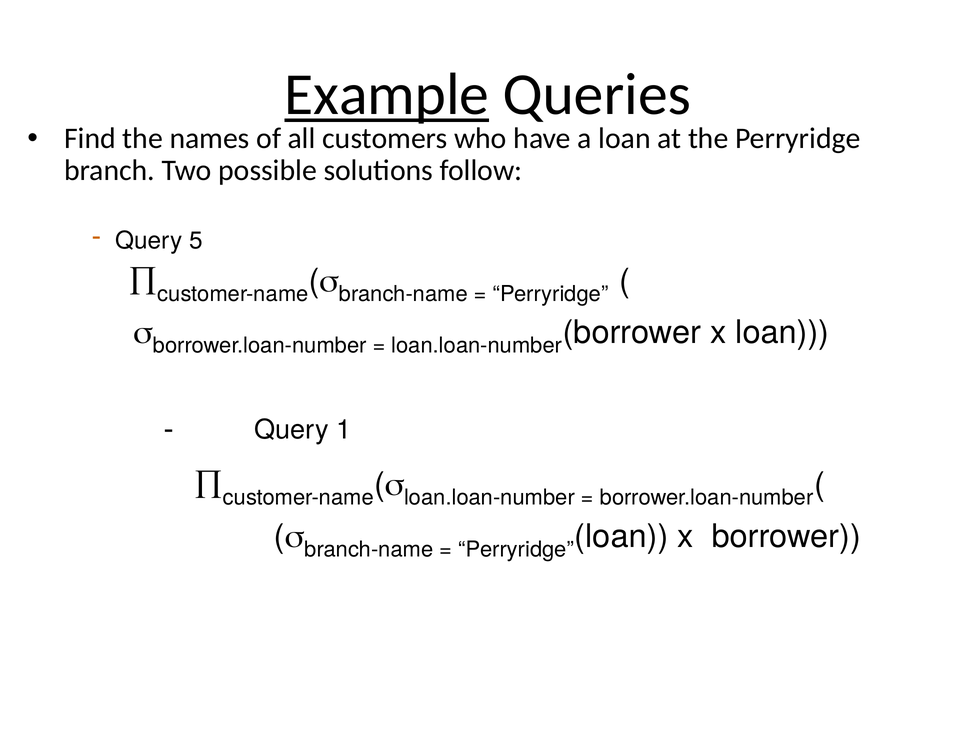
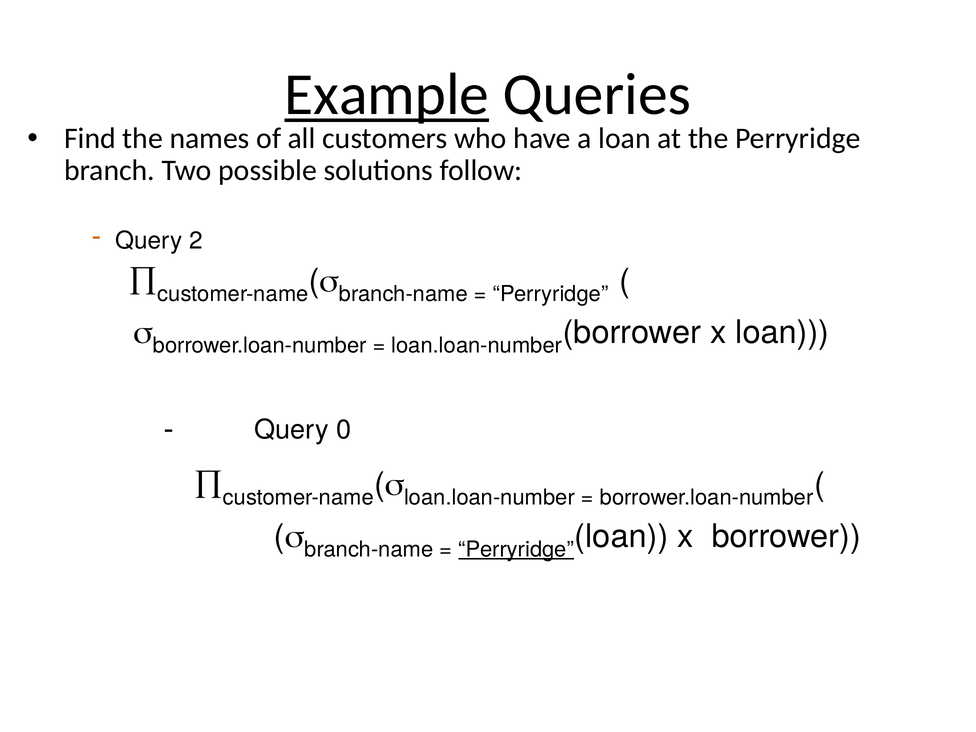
5: 5 -> 2 (196, 241)
1: 1 -> 0 (344, 430)
Perryridge underline: none -> present (516, 549)
